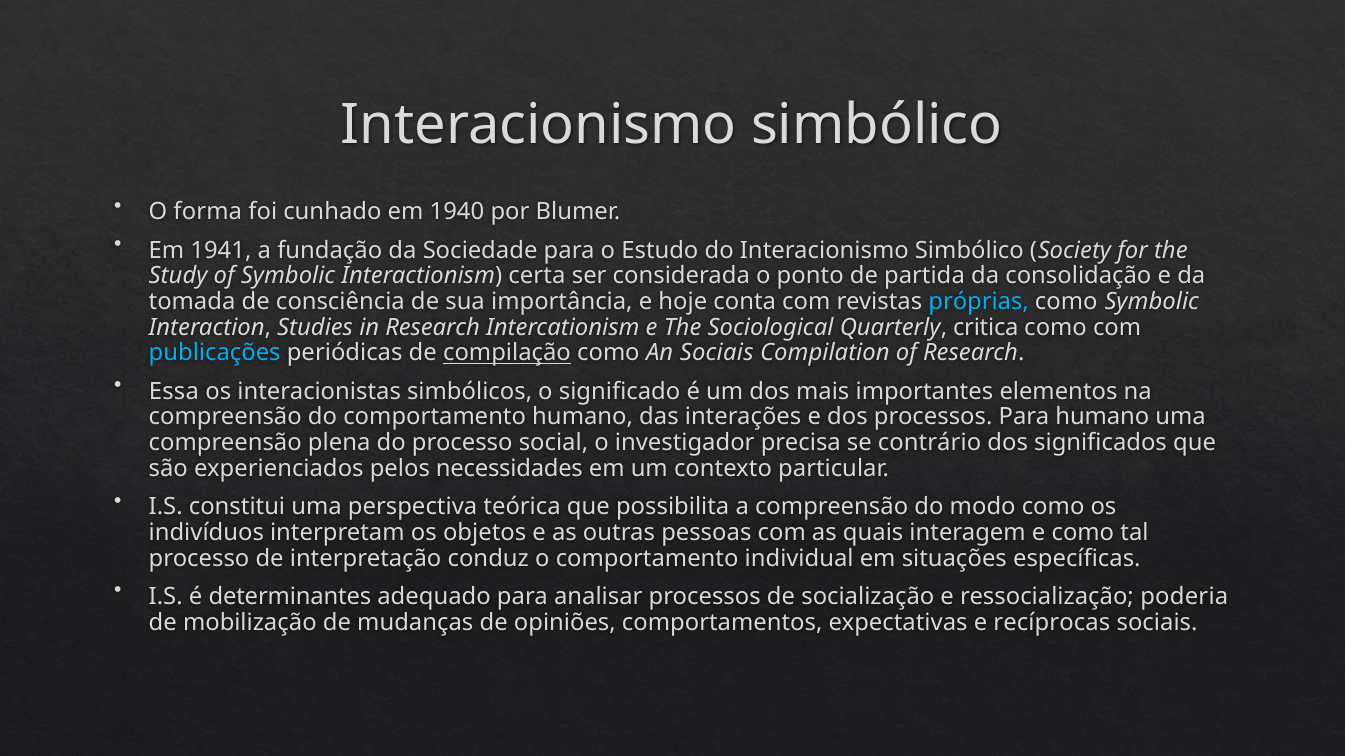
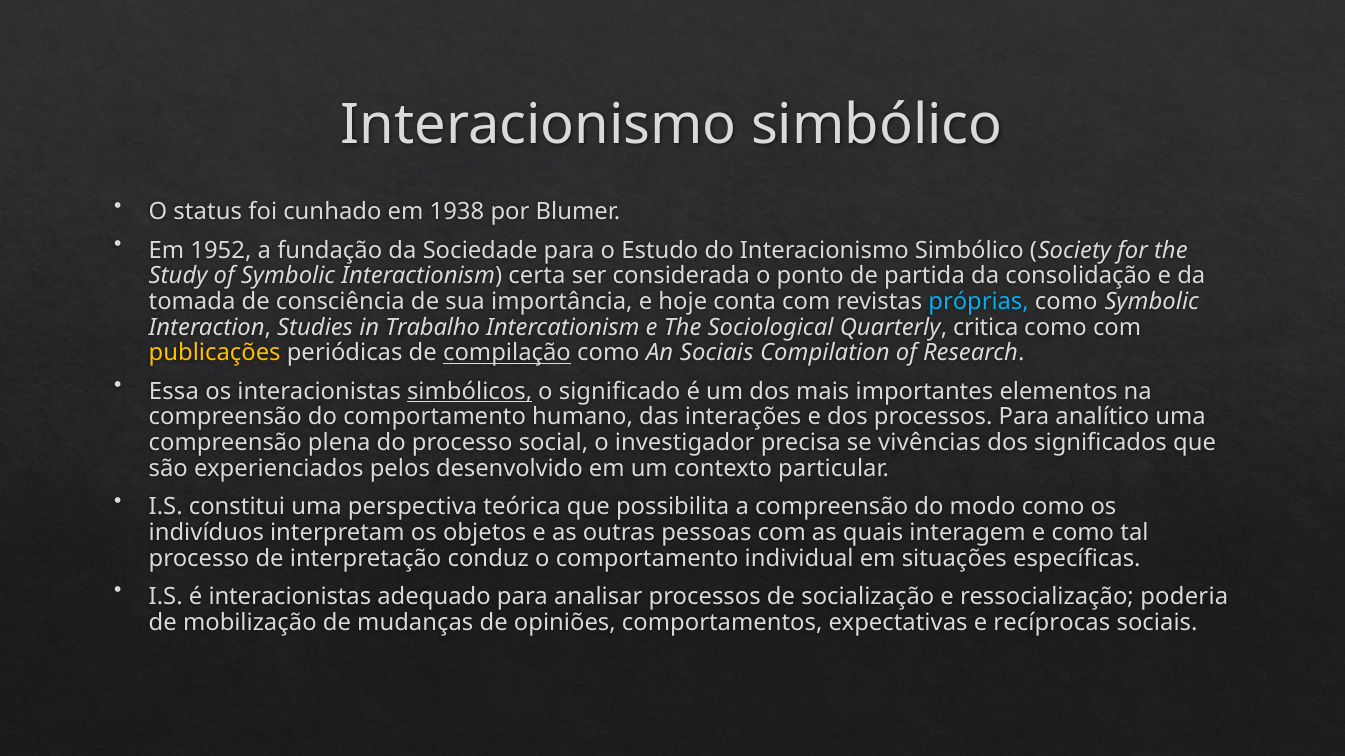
forma: forma -> status (208, 212)
1940: 1940 -> 1938 (457, 212)
1941: 1941 -> 1952 (221, 250)
in Research: Research -> Trabalho (433, 328)
publicações colour: light blue -> yellow (215, 353)
simbólicos underline: none -> present (470, 392)
Para humano: humano -> analítico (1102, 417)
contrário: contrário -> vivências (929, 443)
necessidades: necessidades -> desenvolvido (509, 469)
é determinantes: determinantes -> interacionistas (290, 597)
